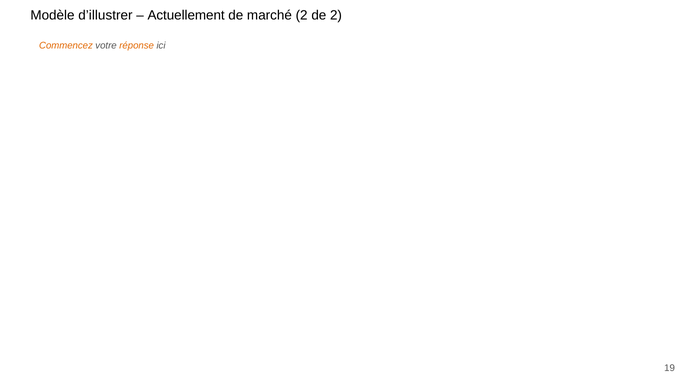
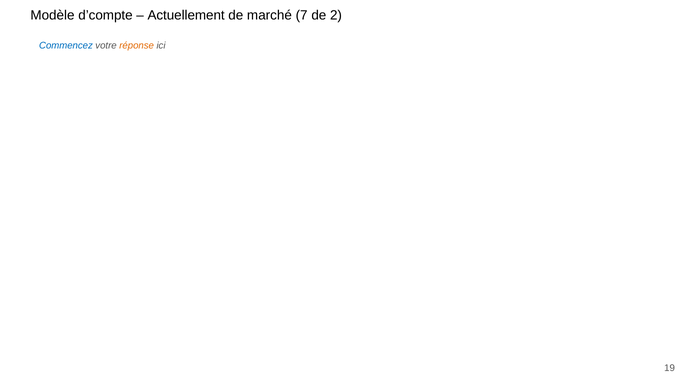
d’illustrer: d’illustrer -> d’compte (105, 15)
marché 2: 2 -> 7 (302, 15)
Commencez colour: orange -> blue (66, 46)
